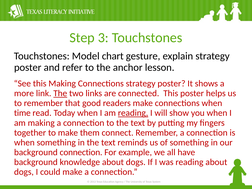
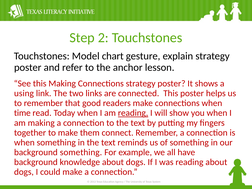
3: 3 -> 2 (103, 38)
more: more -> using (24, 93)
The underline: present -> none (60, 93)
background connection: connection -> something (81, 152)
